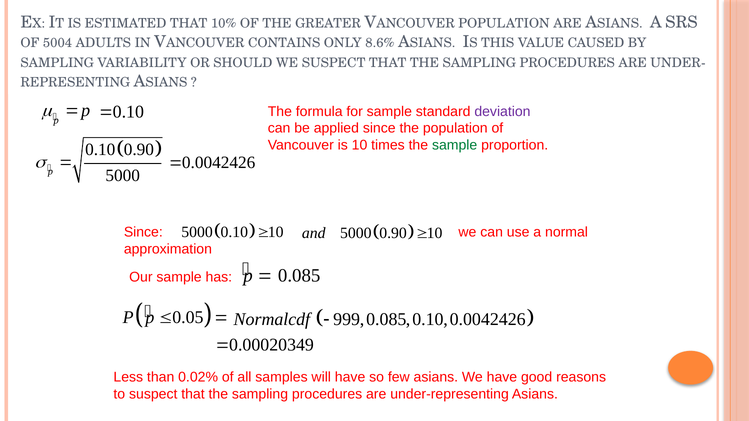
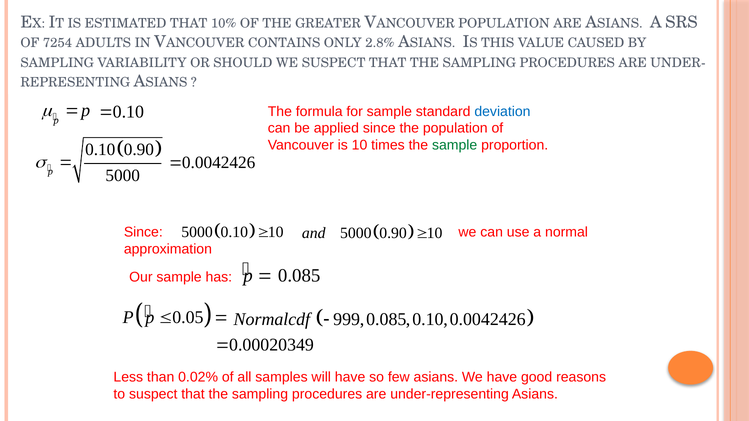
5004: 5004 -> 7254 (58, 43)
8.6%: 8.6% -> 2.8% (380, 43)
deviation colour: purple -> blue (502, 111)
